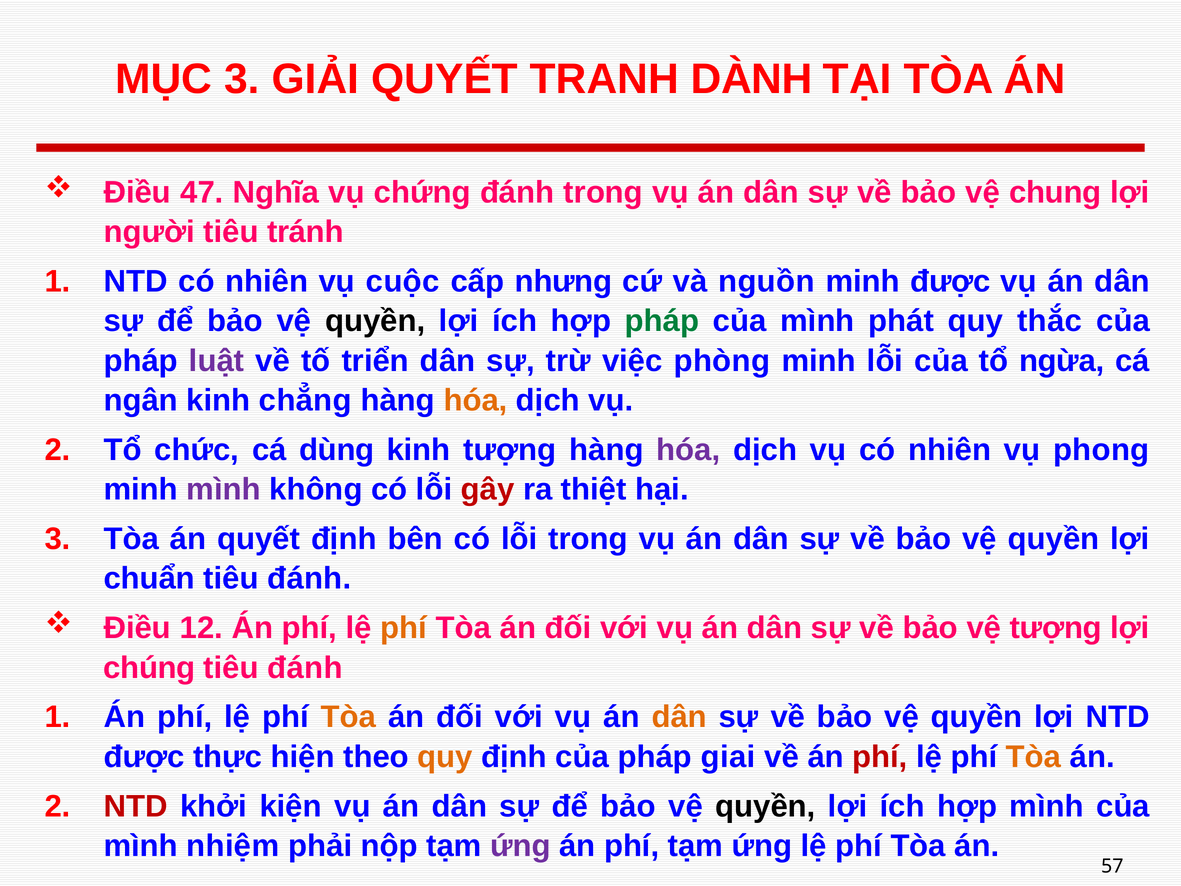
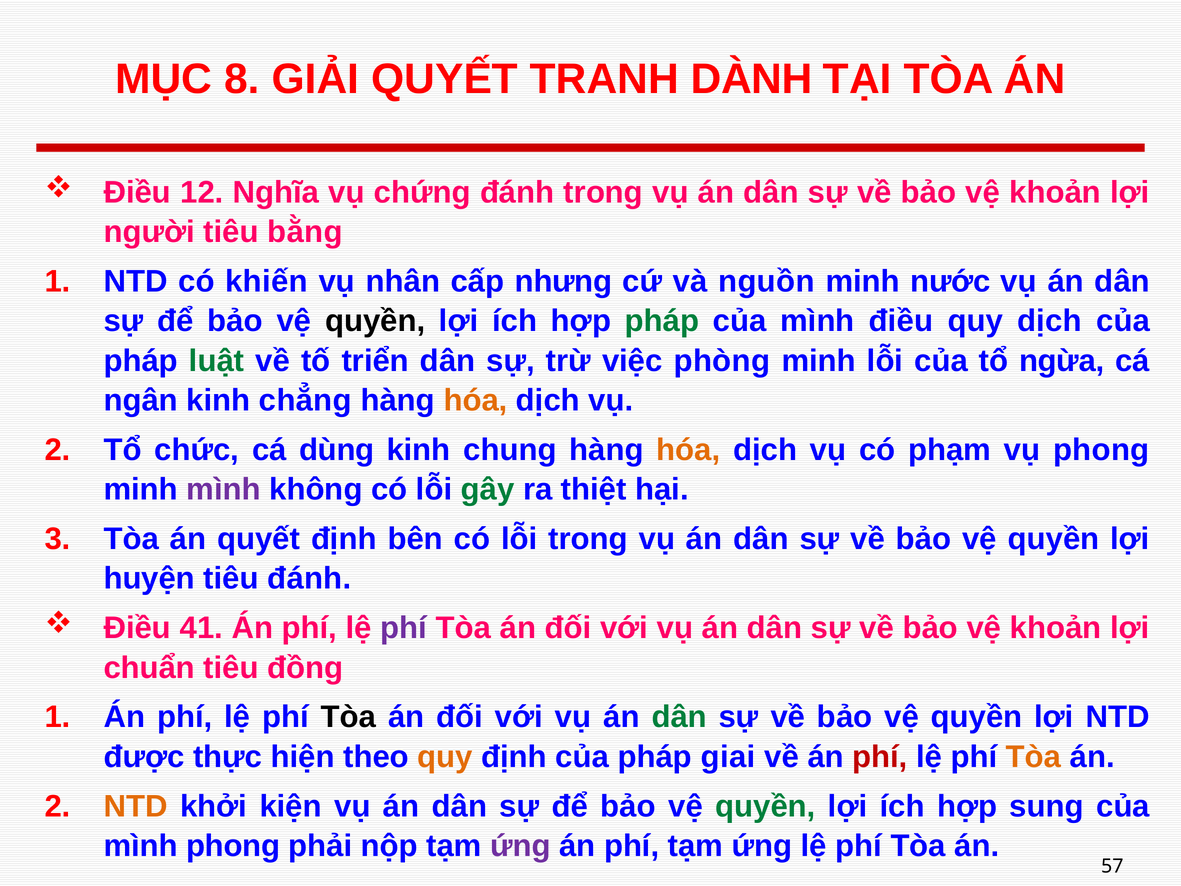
MỤC 3: 3 -> 8 (242, 79)
47: 47 -> 12 (202, 192)
chung: chung -> khoản (1055, 192)
tránh: tránh -> bằng (305, 232)
NTD có nhiên: nhiên -> khiến (266, 281)
cuộc: cuộc -> nhân (403, 281)
minh được: được -> nước (950, 281)
mình phát: phát -> điều (901, 321)
quy thắc: thắc -> dịch (1050, 321)
luật colour: purple -> green (217, 361)
kinh tượng: tượng -> chung (510, 450)
hóa colour: purple -> orange (688, 450)
vụ có nhiên: nhiên -> phạm (950, 450)
gây colour: red -> green (488, 489)
chuẩn: chuẩn -> huyện (149, 578)
12: 12 -> 41 (201, 628)
phí colour: orange -> purple (404, 628)
tượng: tượng -> khoản (1056, 628)
chúng: chúng -> chuẩn (149, 668)
đánh: đánh -> đồng (305, 668)
Tòa colour: orange -> black (348, 717)
dân colour: orange -> green (679, 717)
NTD colour: red -> orange (136, 806)
quyền colour: black -> green (765, 806)
hợp mình: mình -> sung (1047, 806)
mình nhiệm: nhiệm -> phong (233, 846)
